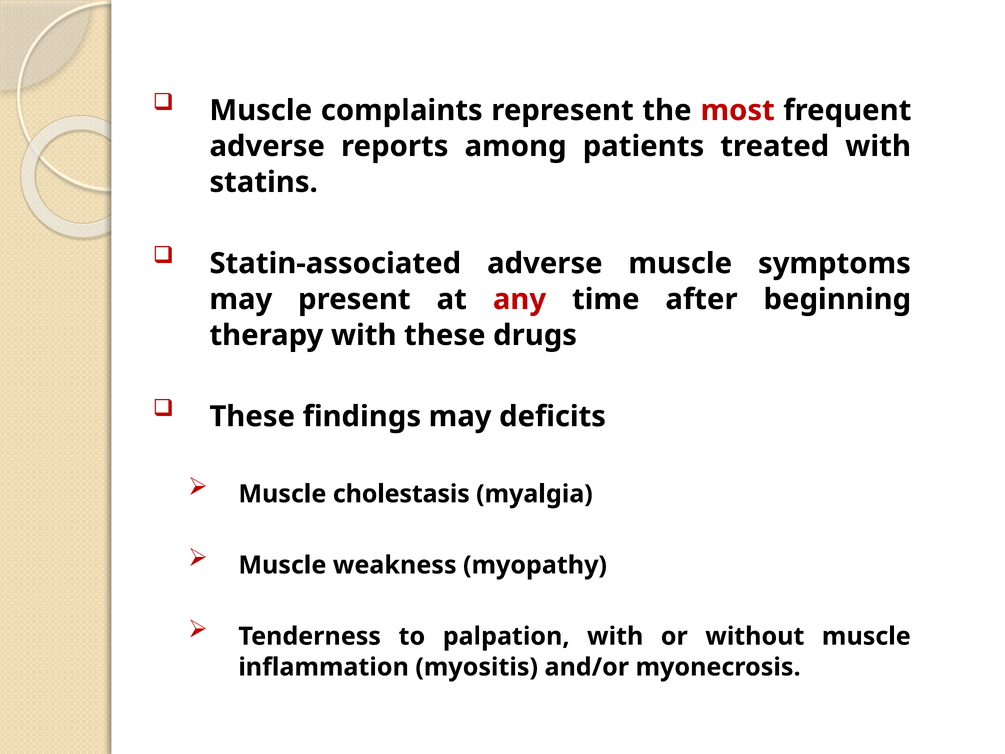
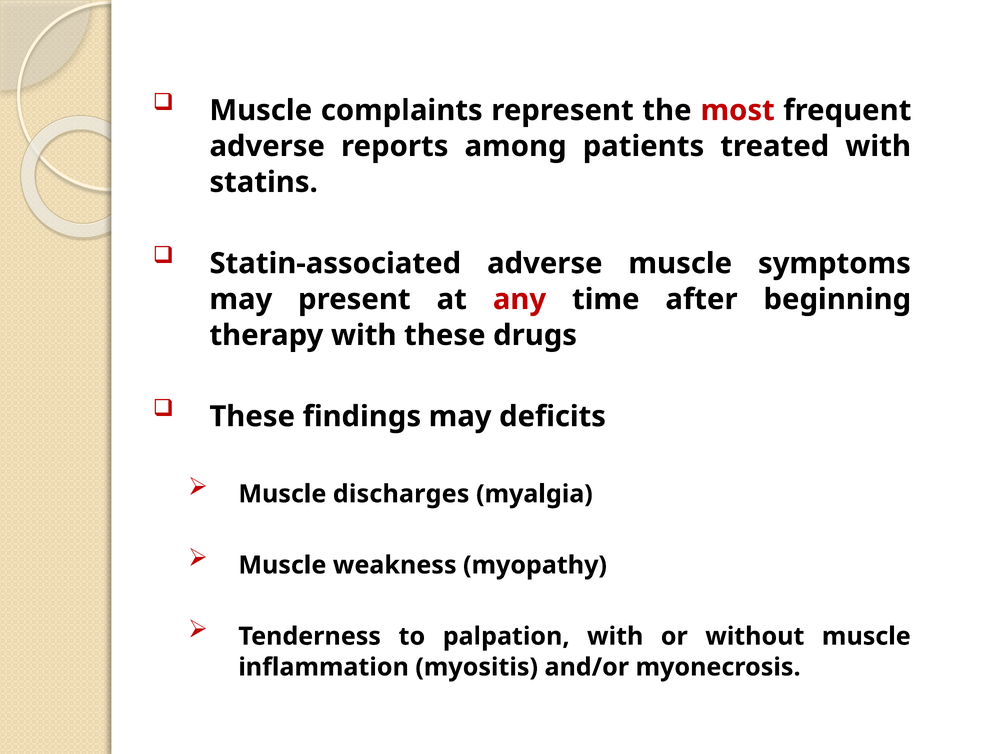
cholestasis: cholestasis -> discharges (401, 494)
